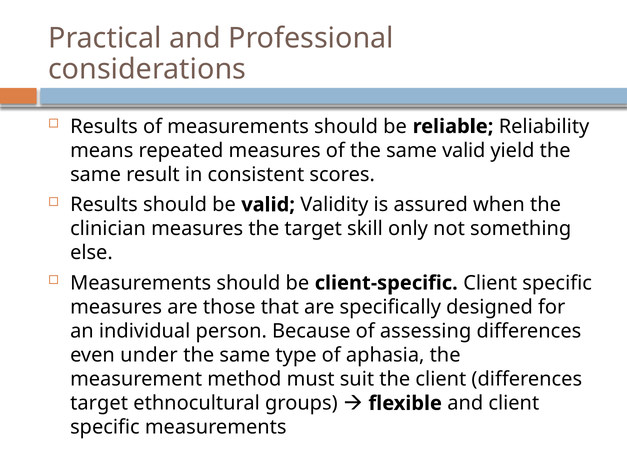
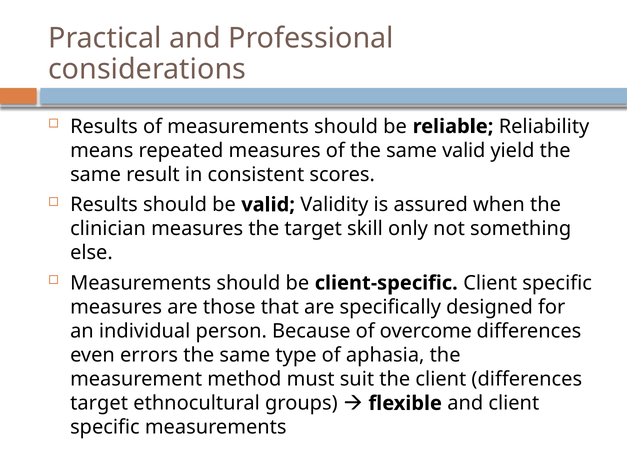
assessing: assessing -> overcome (426, 331)
under: under -> errors (149, 355)
